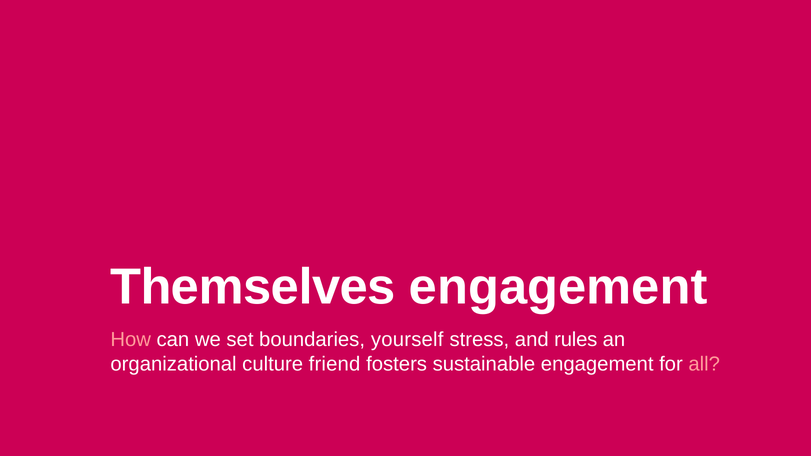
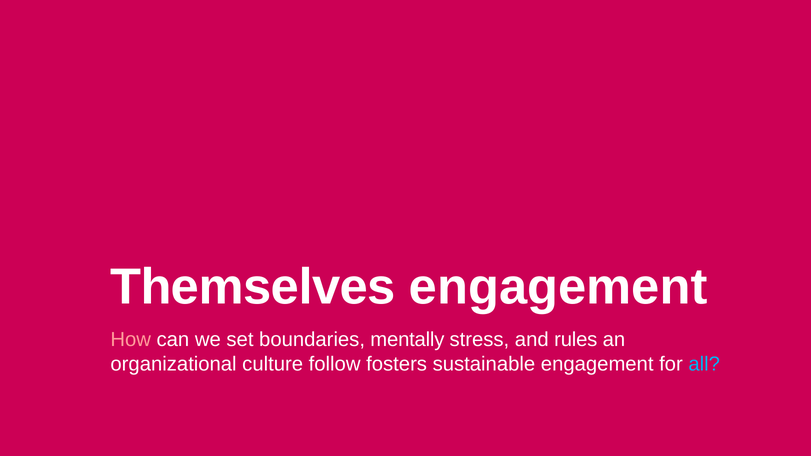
yourself: yourself -> mentally (407, 340)
friend: friend -> follow (335, 364)
all colour: pink -> light blue (704, 364)
